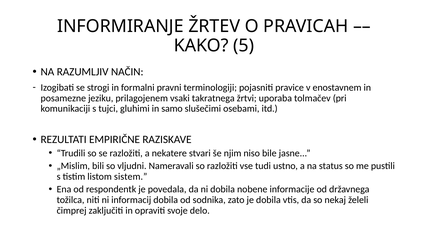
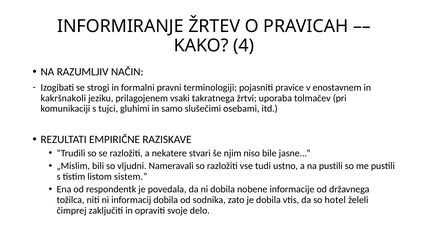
5: 5 -> 4 (244, 46)
posamezne: posamezne -> kakršnakoli (63, 98)
na status: status -> pustili (331, 166)
nekaj: nekaj -> hotel (335, 200)
